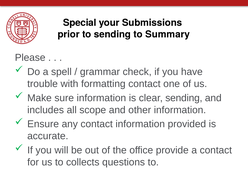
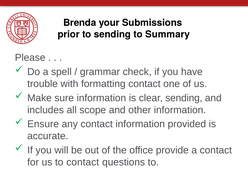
Special: Special -> Brenda (80, 23)
to collects: collects -> contact (83, 162)
